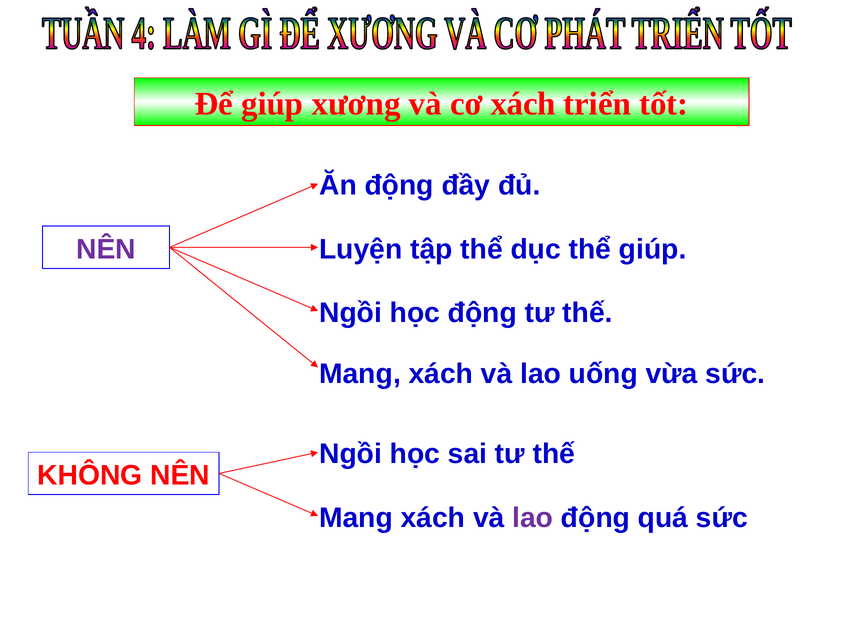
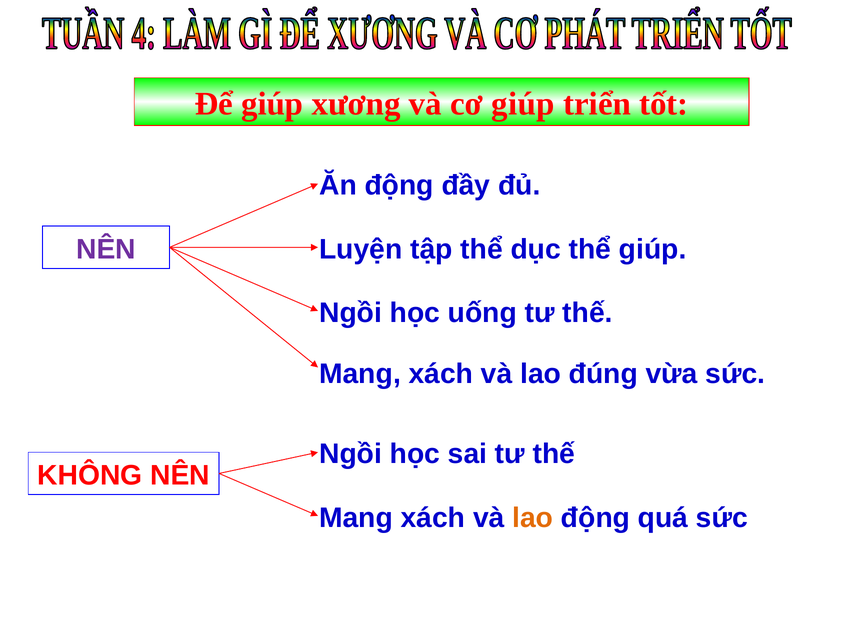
cơ xách: xách -> giúp (523, 104)
học động: động -> uống (482, 313)
uống: uống -> đúng (603, 374)
lao colour: purple -> orange (533, 518)
